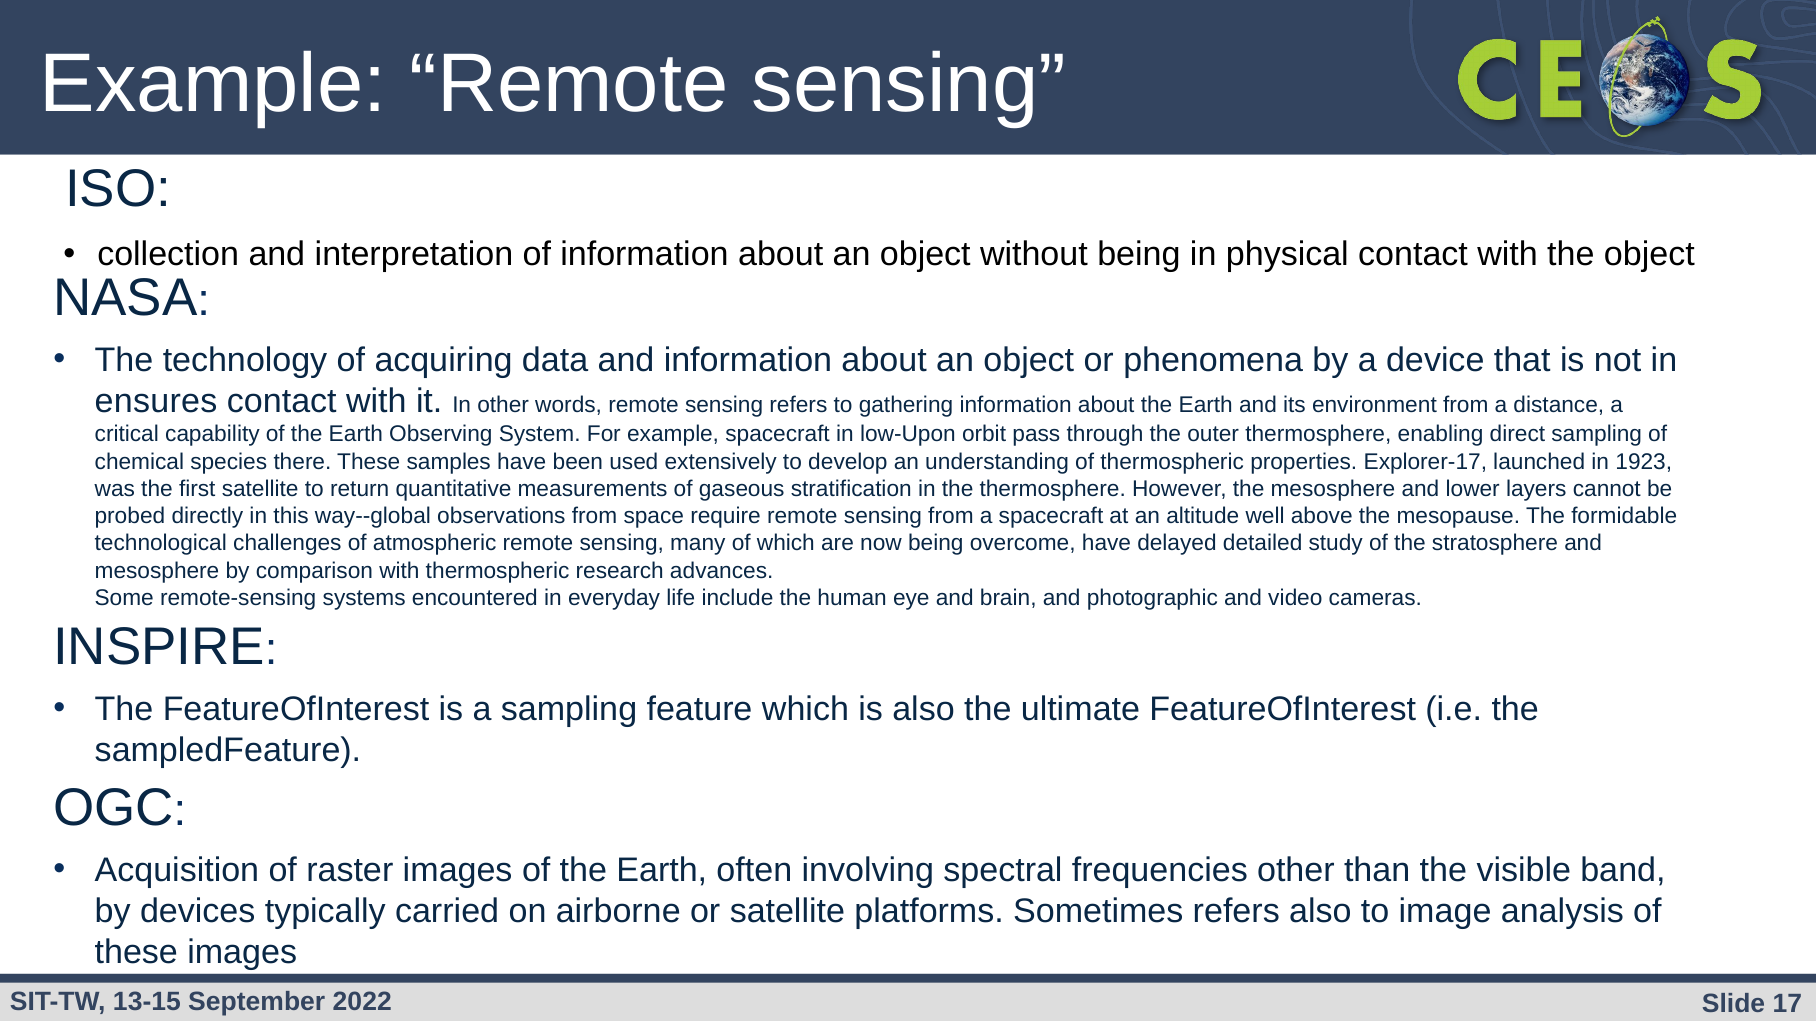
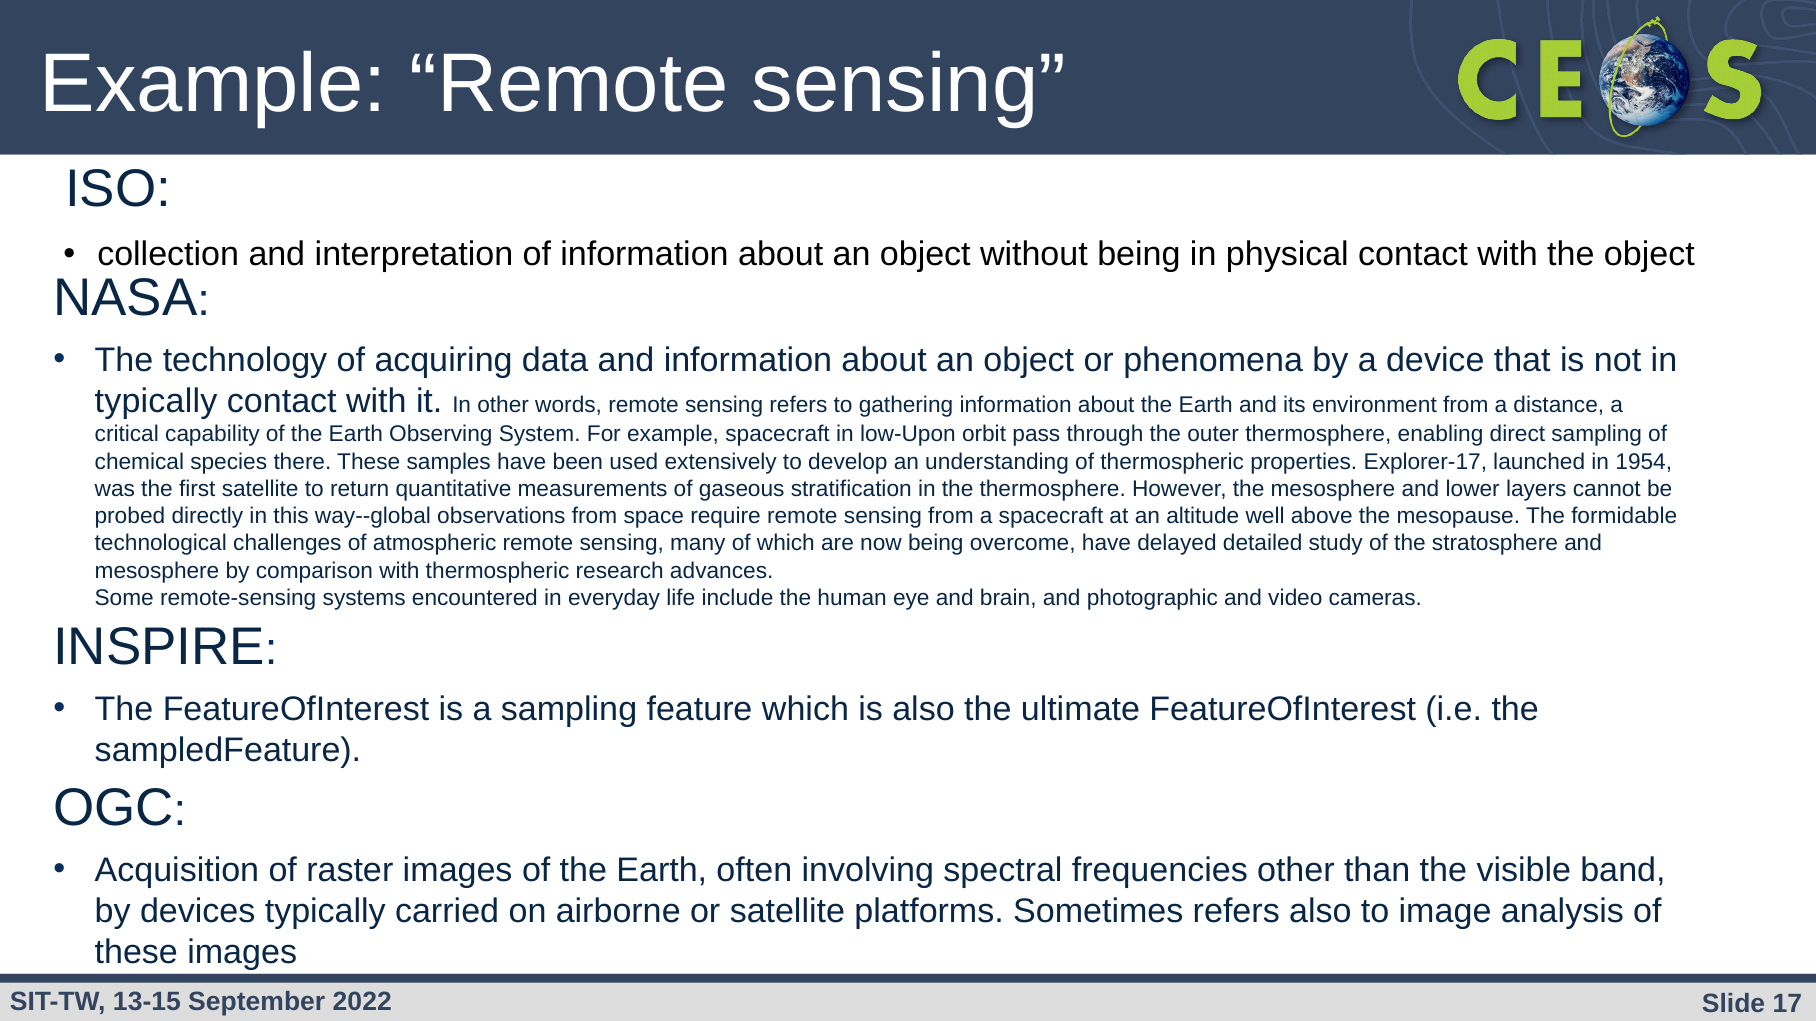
ensures: ensures -> typically (156, 401)
1923: 1923 -> 1954 (1644, 462)
